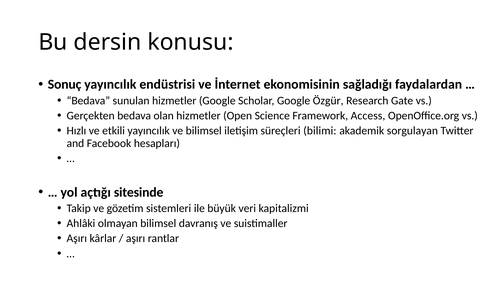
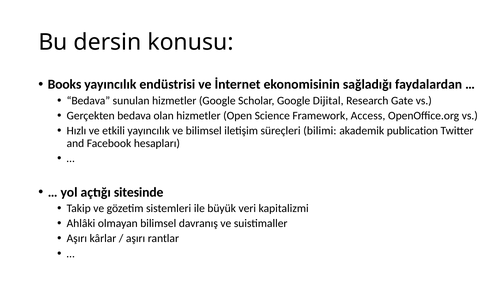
Sonuç: Sonuç -> Books (65, 84)
Özgür: Özgür -> Dijital (328, 101)
sorgulayan: sorgulayan -> publication (412, 131)
